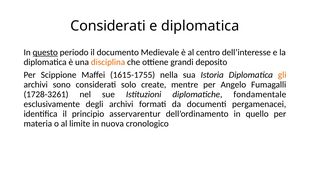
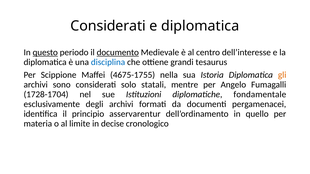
documento underline: none -> present (118, 52)
disciplina colour: orange -> blue (108, 62)
deposito: deposito -> tesaurus (211, 62)
1615-1755: 1615-1755 -> 4675-1755 (133, 75)
create: create -> statali (154, 85)
1728-3261: 1728-3261 -> 1728-1704 (46, 95)
nuova: nuova -> decise (112, 124)
